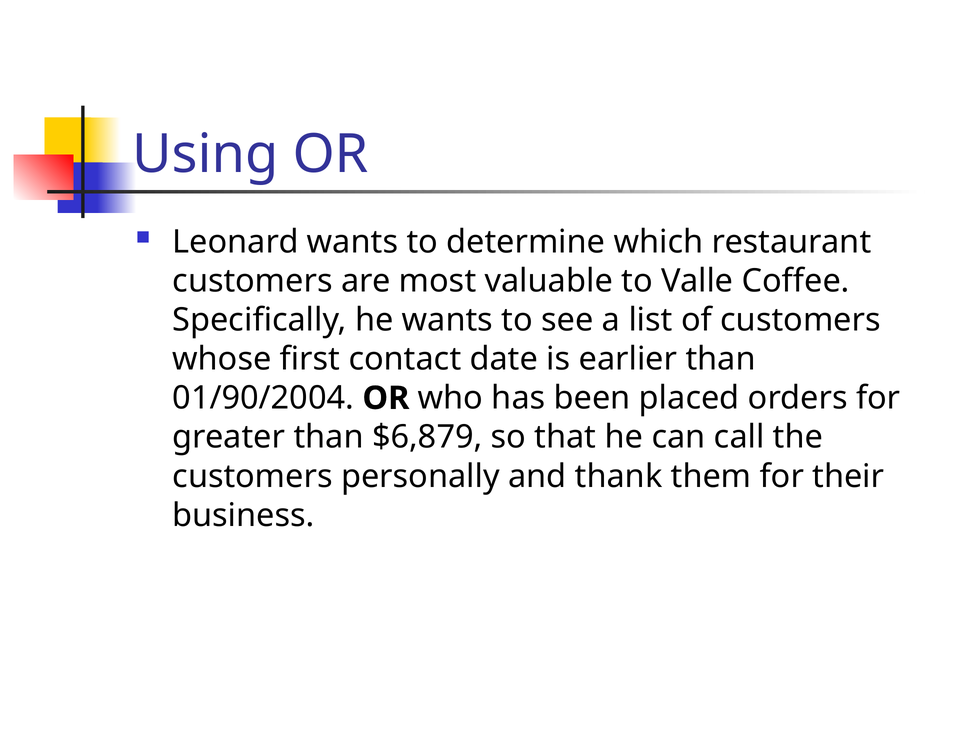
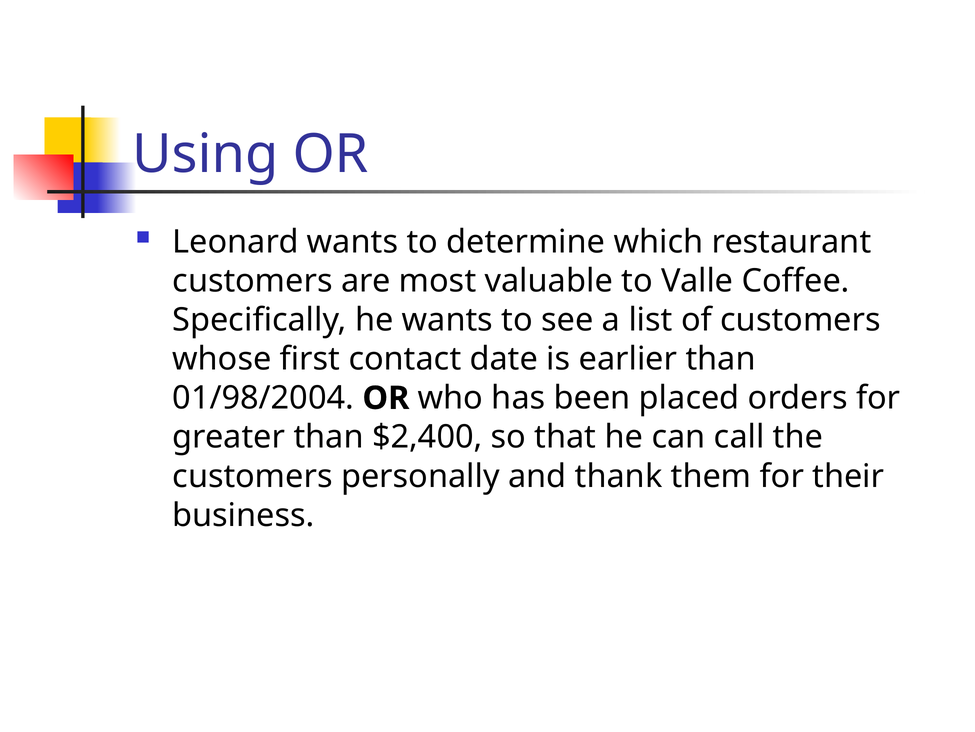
01/90/2004: 01/90/2004 -> 01/98/2004 (263, 398)
$6,879: $6,879 -> $2,400 (427, 437)
